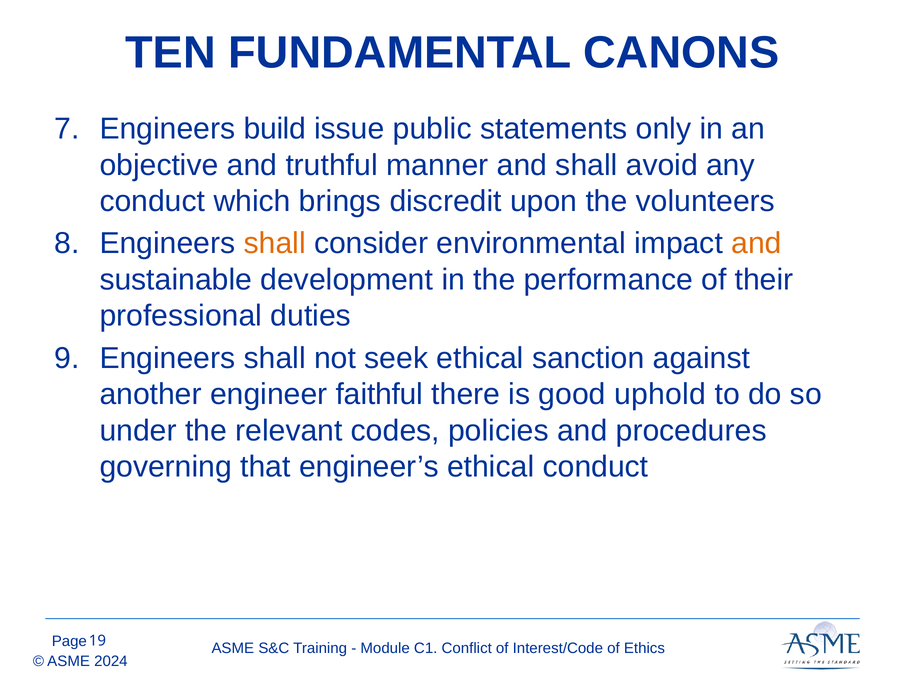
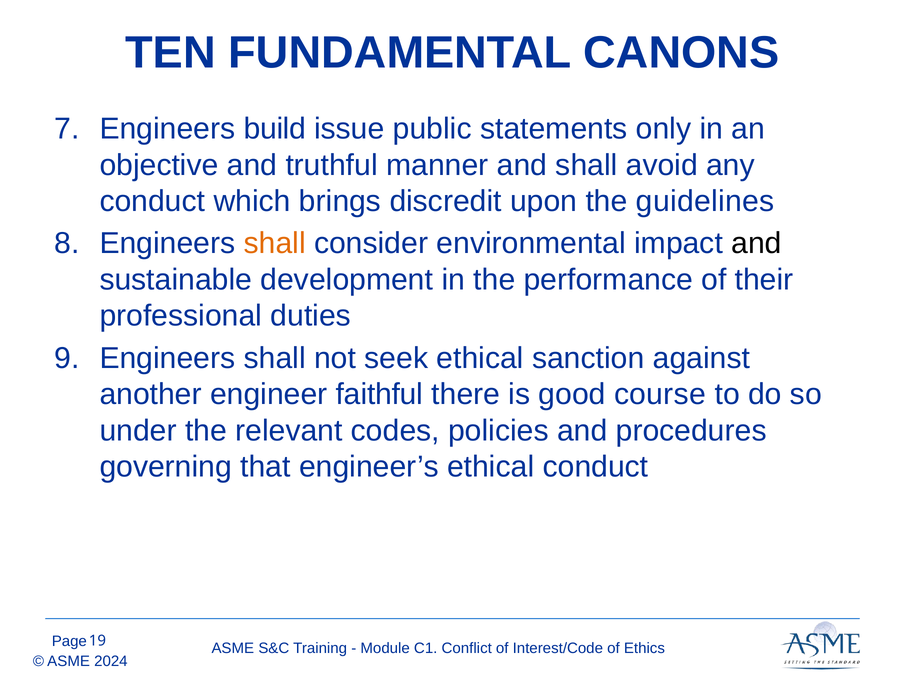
volunteers: volunteers -> guidelines (705, 201)
and colour: orange -> black (757, 243)
uphold: uphold -> course (660, 394)
